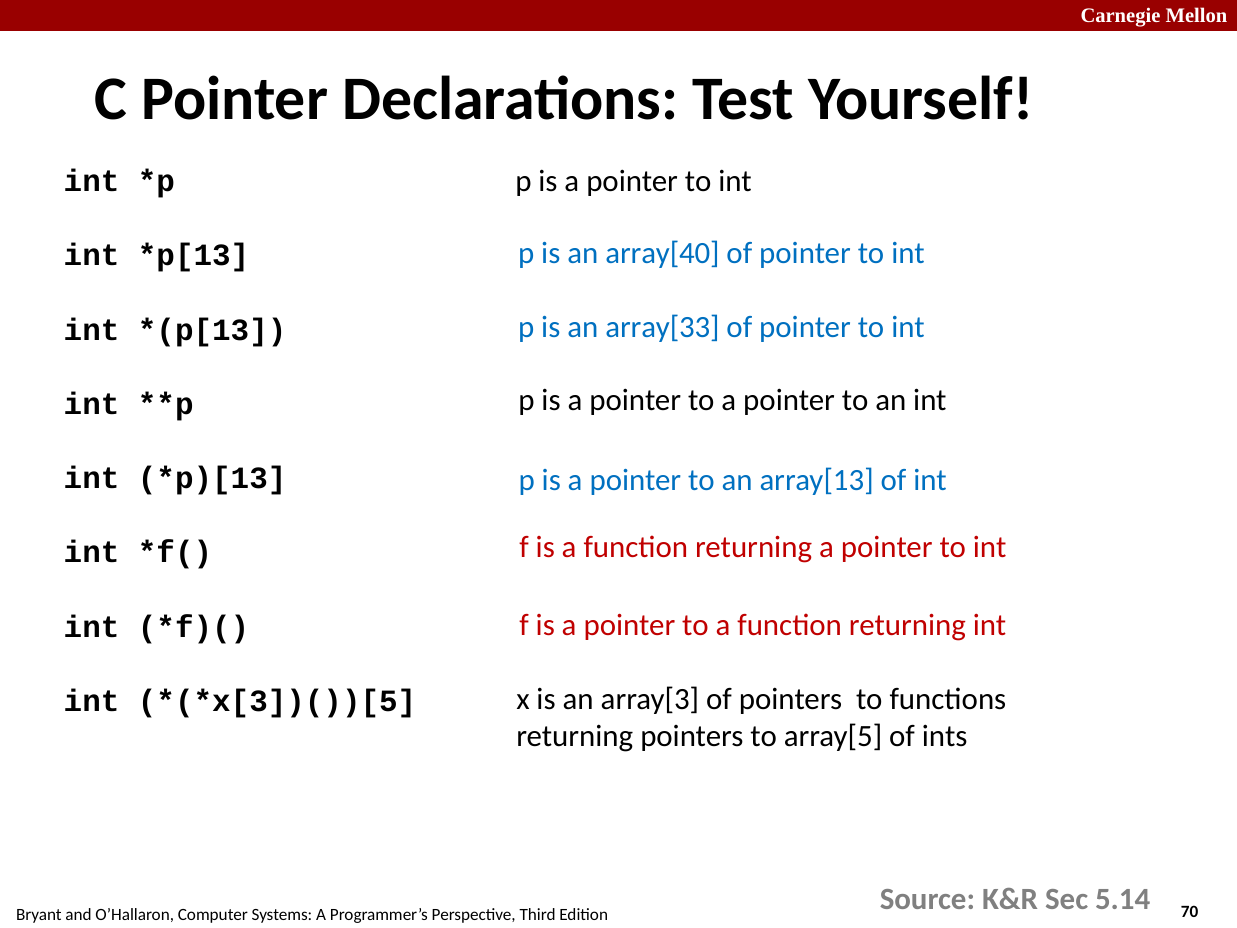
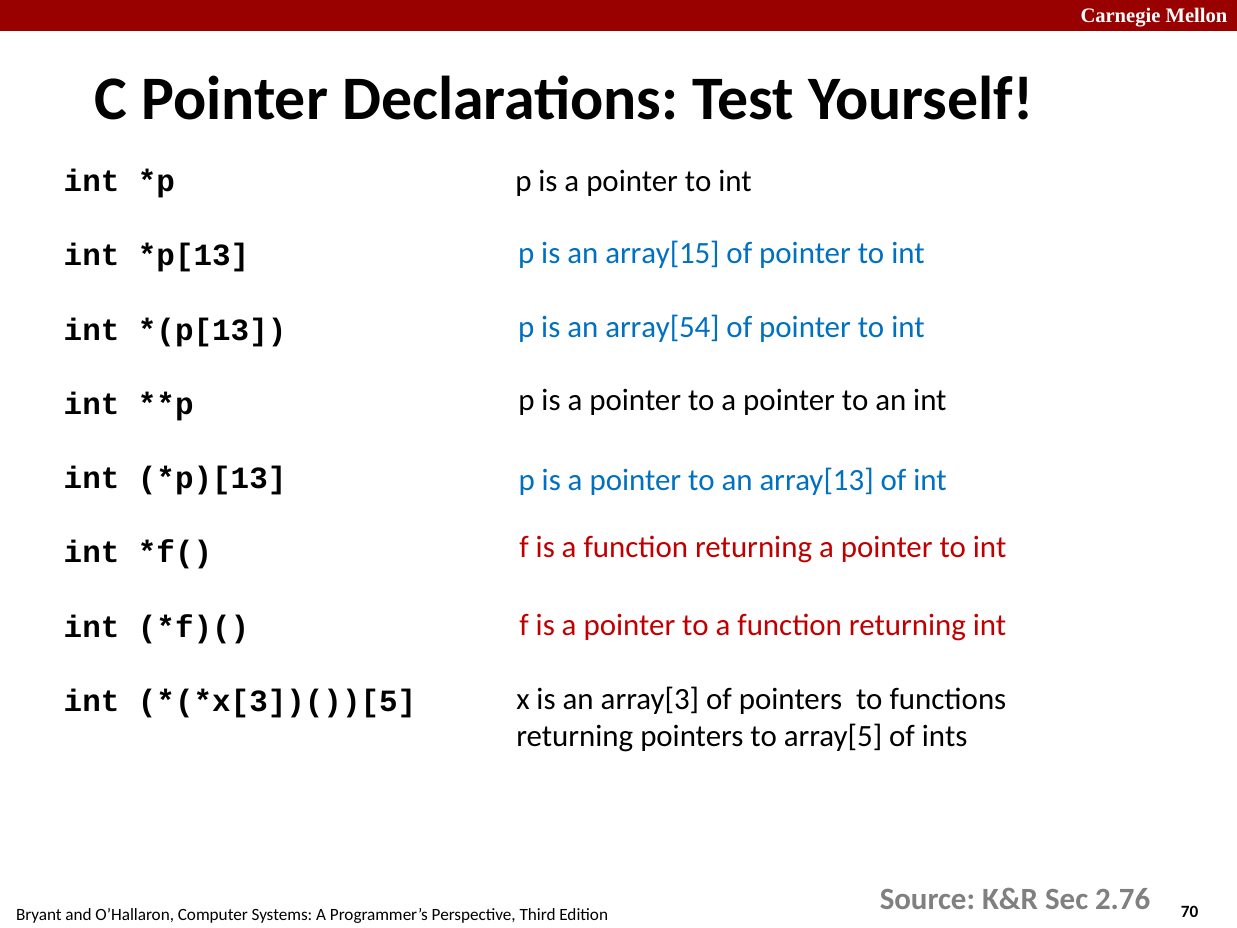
array[40: array[40 -> array[15 (663, 254)
array[33: array[33 -> array[54 (663, 328)
5.14: 5.14 -> 2.76 (1123, 899)
